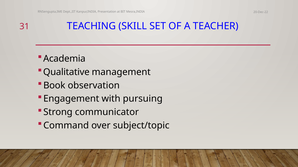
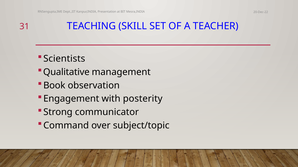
Academia: Academia -> Scientists (64, 59)
pursuing: pursuing -> posterity (143, 99)
